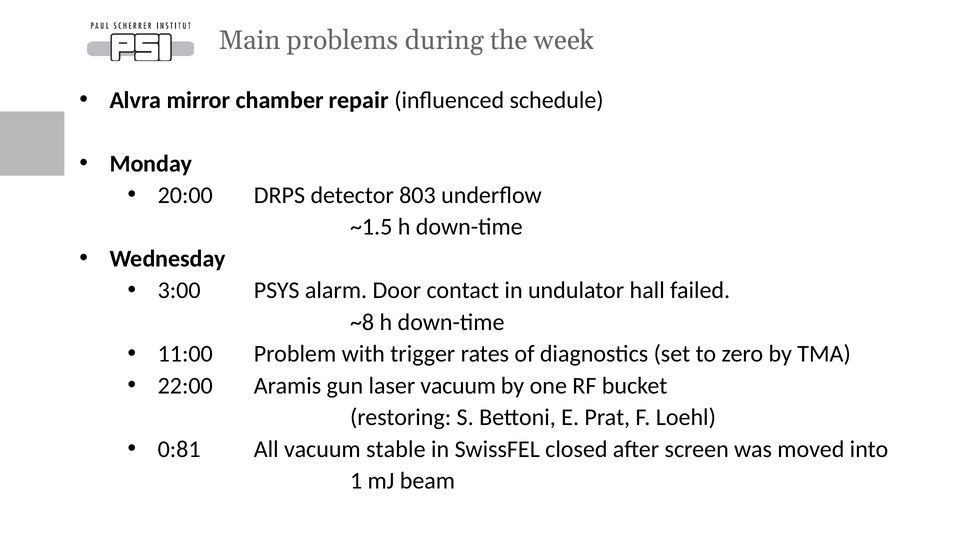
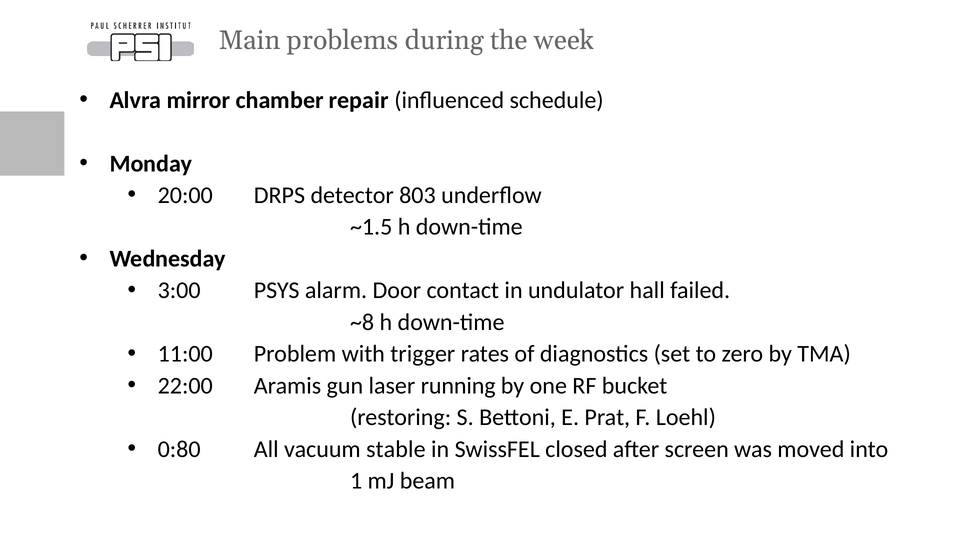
laser vacuum: vacuum -> running (458, 386)
0:81: 0:81 -> 0:80 (179, 449)
